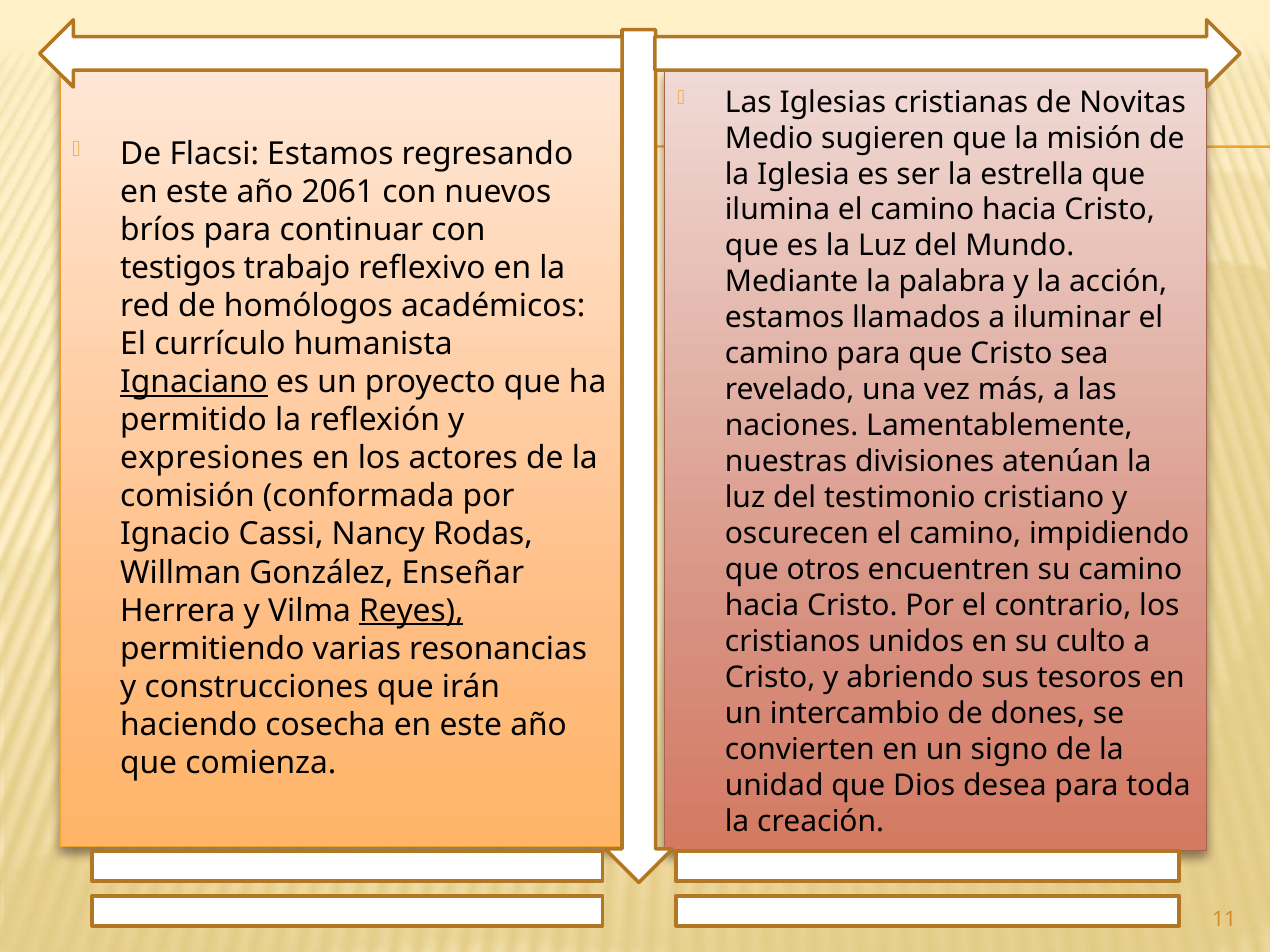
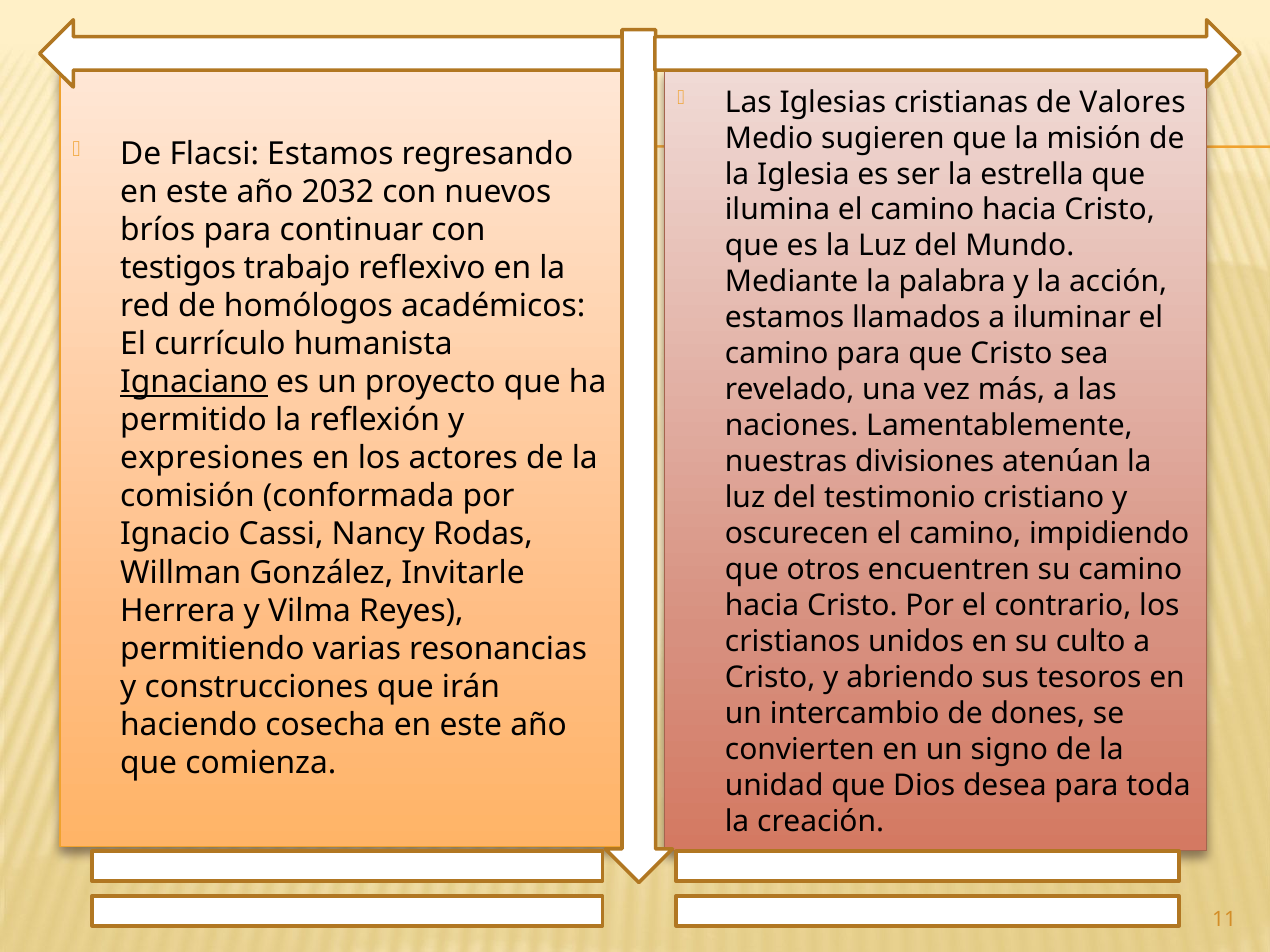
Novitas: Novitas -> Valores (1133, 102)
2061: 2061 -> 2032 (338, 192)
Enseñar: Enseñar -> Invitarle (463, 573)
Reyes underline: present -> none (411, 611)
